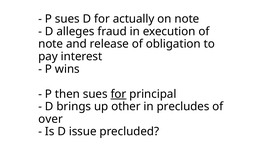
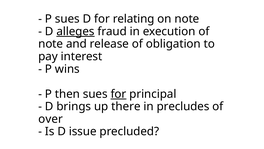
actually: actually -> relating (134, 19)
alleges underline: none -> present (75, 31)
other: other -> there (126, 106)
